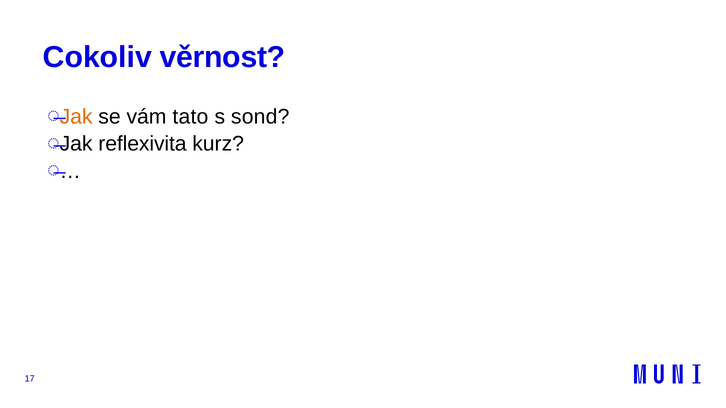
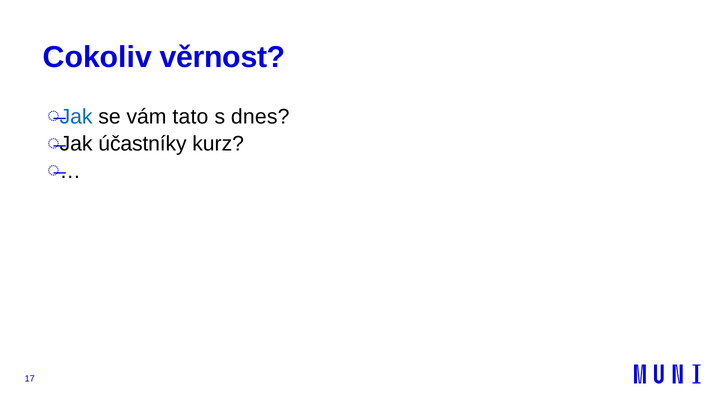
Jak colour: orange -> blue (76, 117)
sond: sond -> dnes (260, 117)
reflexivita: reflexivita -> účastníky (142, 144)
